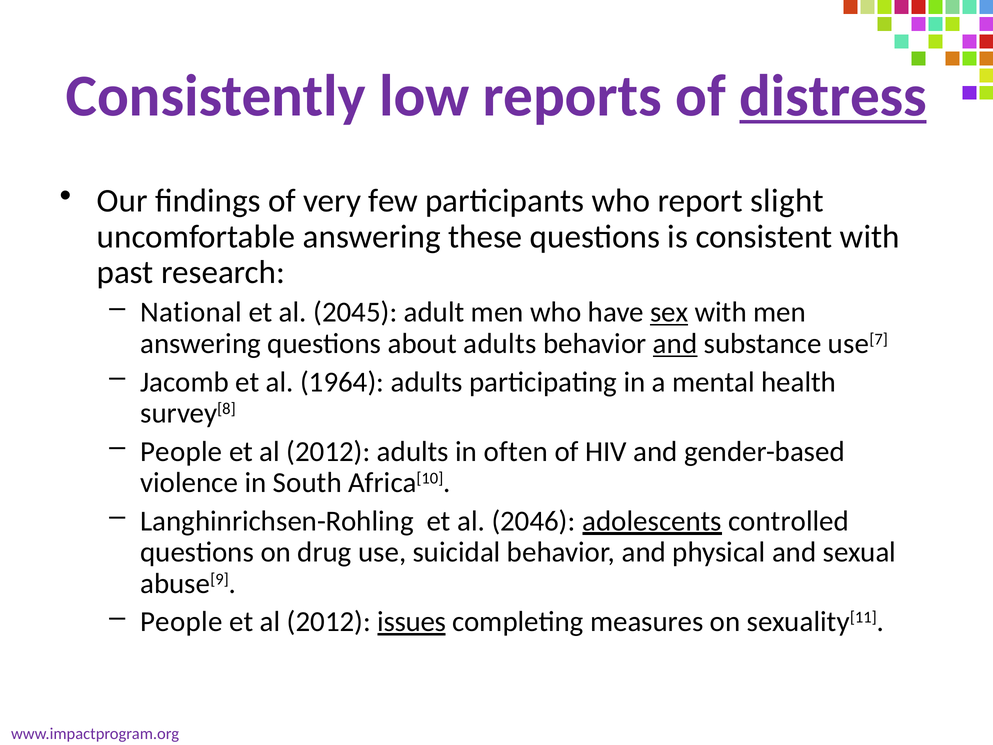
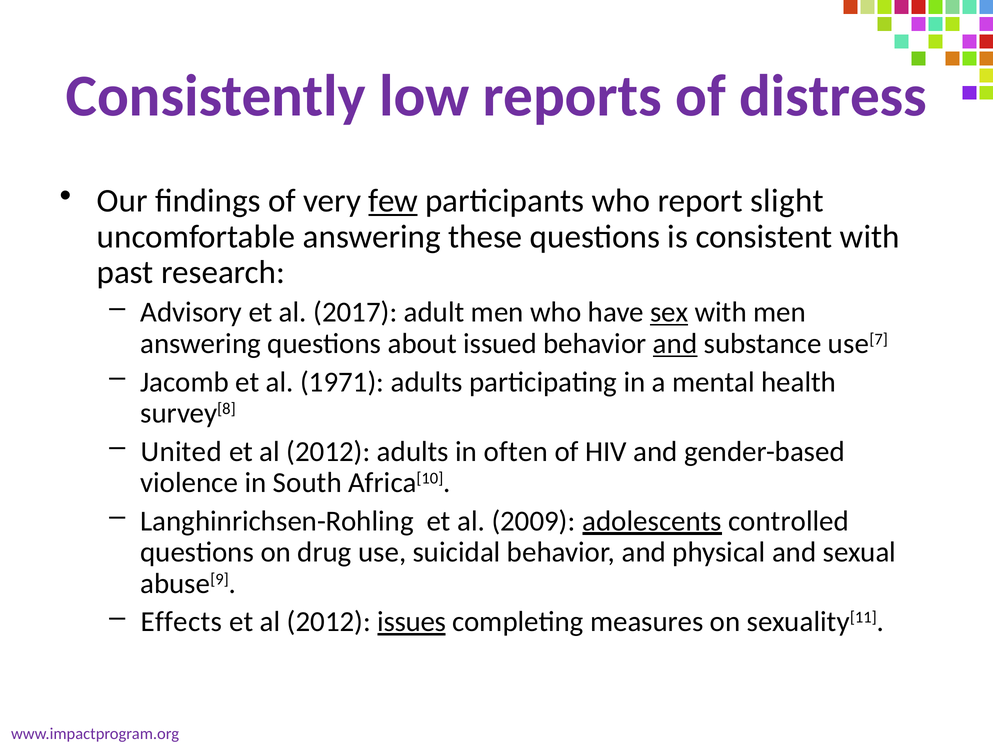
distress underline: present -> none (833, 96)
few underline: none -> present (393, 201)
National: National -> Advisory (191, 312)
2045: 2045 -> 2017 (355, 312)
about adults: adults -> issued (500, 344)
1964: 1964 -> 1971 (342, 382)
People: People -> United (181, 451)
2046: 2046 -> 2009 (534, 521)
People: People -> Effects (181, 622)
